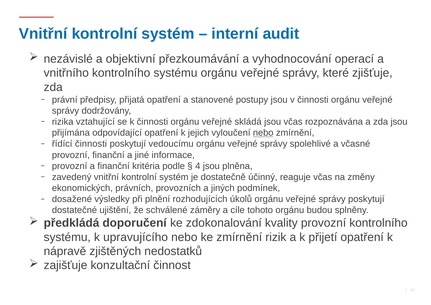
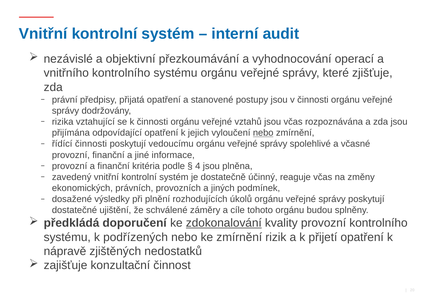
skládá: skládá -> vztahů (248, 122)
zdokonalování underline: none -> present (224, 223)
upravujícího: upravujícího -> podřízených (136, 237)
